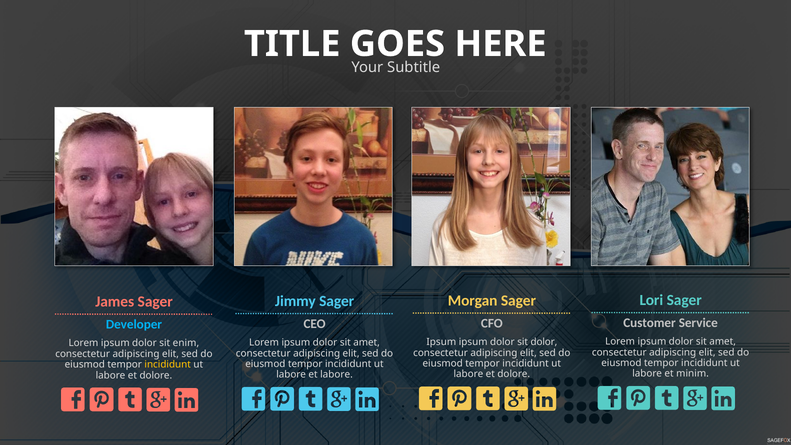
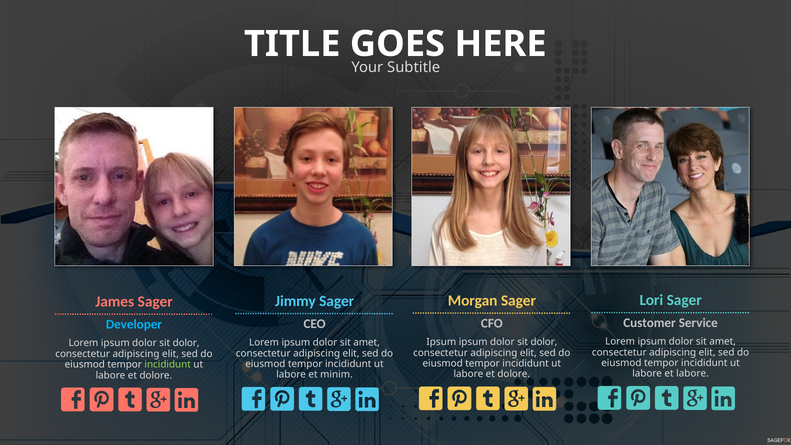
enim: enim -> dolor (186, 343)
incididunt colour: yellow -> light green (168, 365)
et minim: minim -> labore (693, 374)
et labore: labore -> minim (336, 375)
